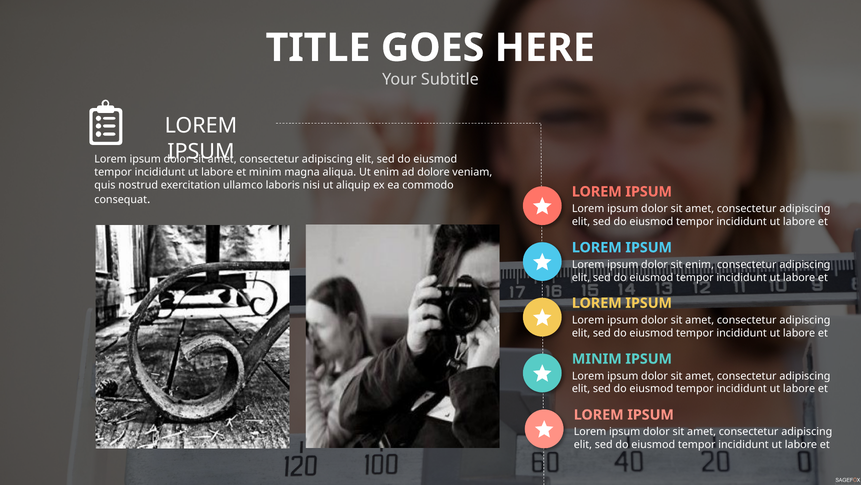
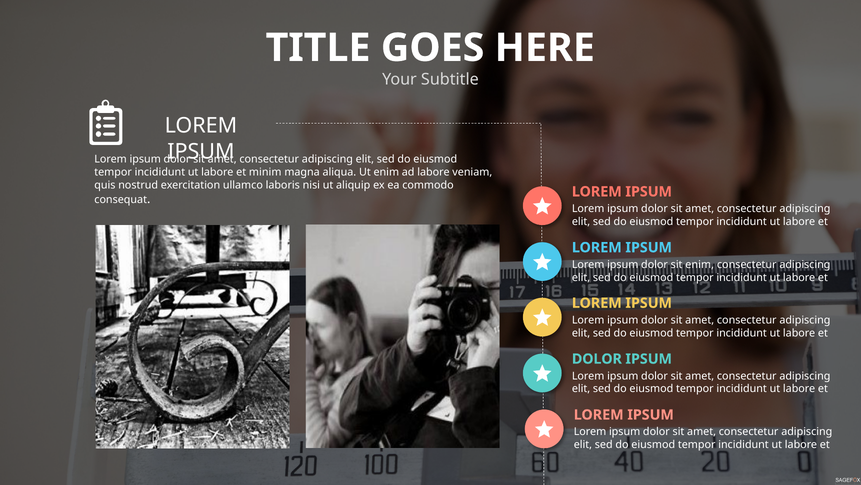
ad dolore: dolore -> labore (433, 172)
MINIM: MINIM -> DOLOR (597, 358)
